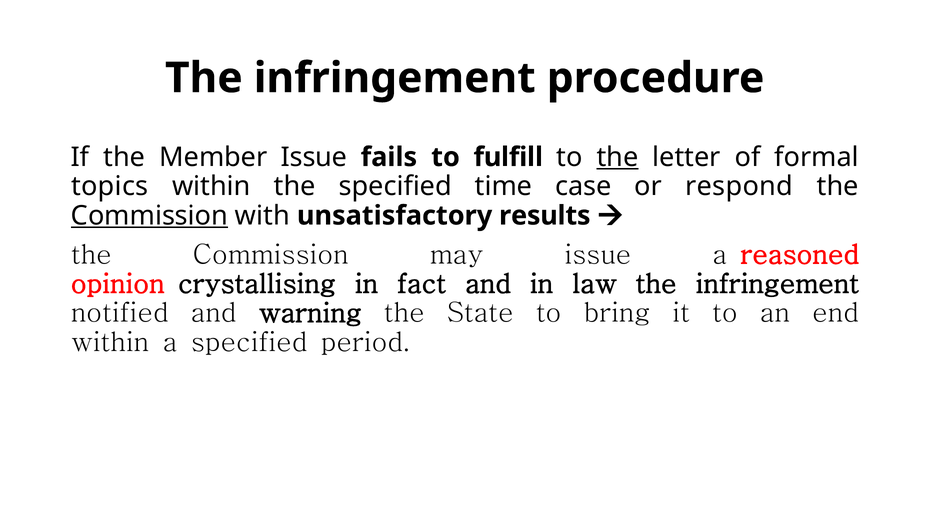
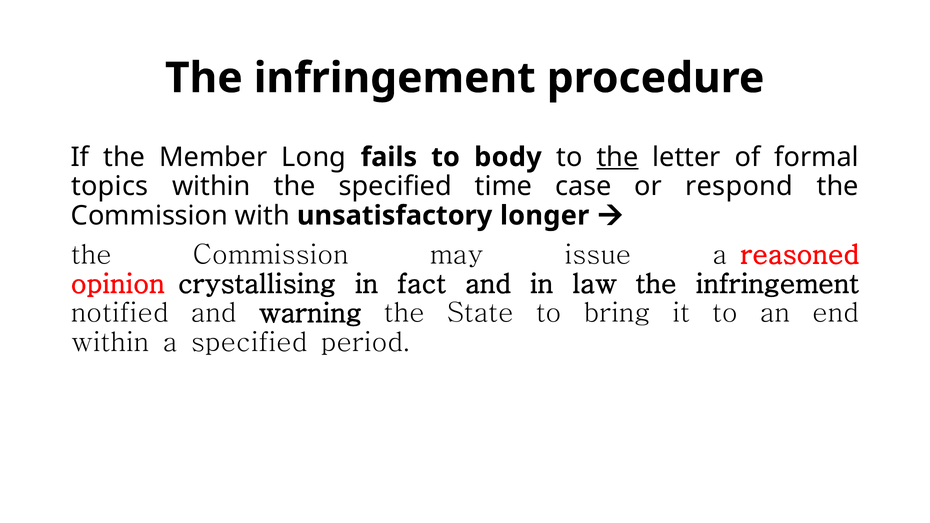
Member Issue: Issue -> Long (314, 157)
fulfill: fulfill -> body (508, 157)
Commission underline: present -> none (149, 216)
results: results -> longer (545, 216)
